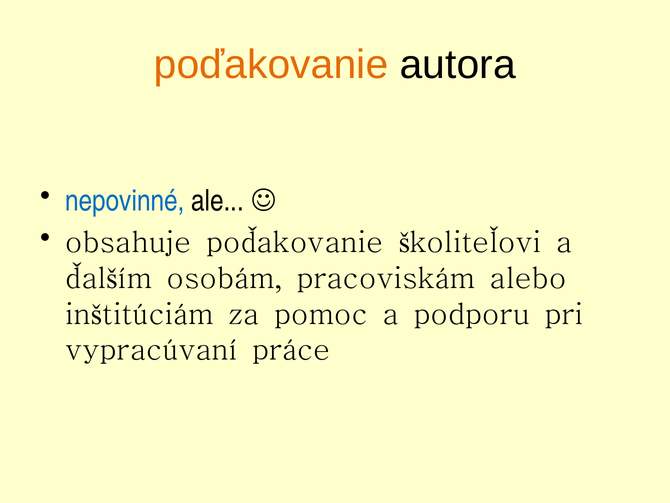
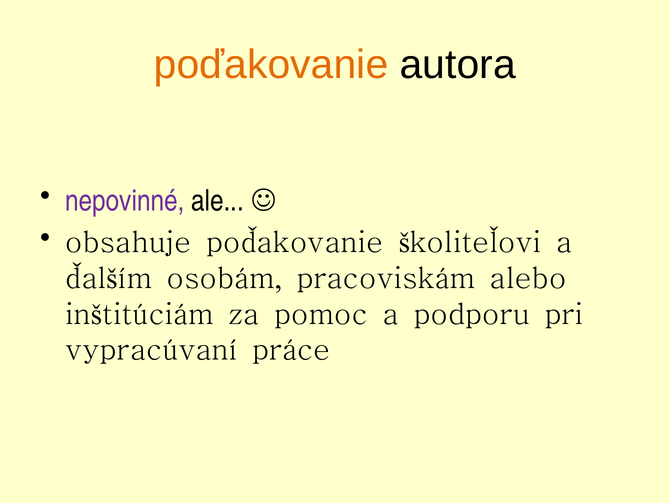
nepovinné colour: blue -> purple (125, 201)
